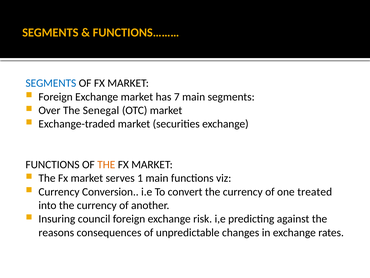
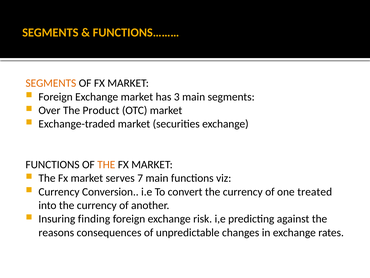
SEGMENTS colour: blue -> orange (51, 83)
7: 7 -> 3 (177, 97)
Senegal: Senegal -> Product (101, 110)
1: 1 -> 7 (140, 178)
council: council -> finding (94, 219)
